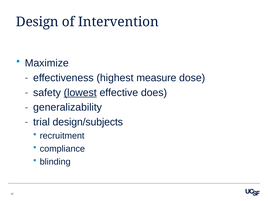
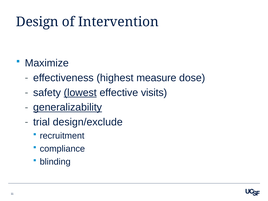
does: does -> visits (154, 93)
generalizability underline: none -> present (68, 107)
design/subjects: design/subjects -> design/exclude (88, 122)
